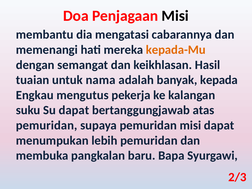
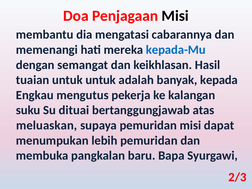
kepada-Mu colour: orange -> blue (176, 50)
untuk nama: nama -> untuk (101, 80)
Su dapat: dapat -> dituai (74, 110)
pemuridan: pemuridan -> meluaskan (47, 125)
